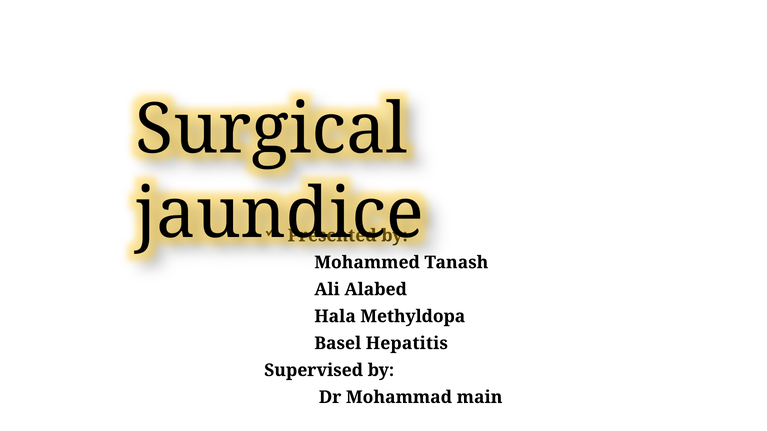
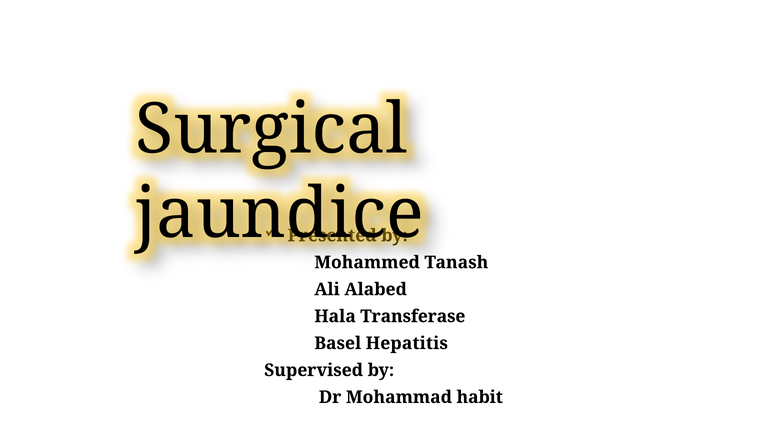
Methyldopa: Methyldopa -> Transferase (413, 317)
main: main -> habit (480, 398)
